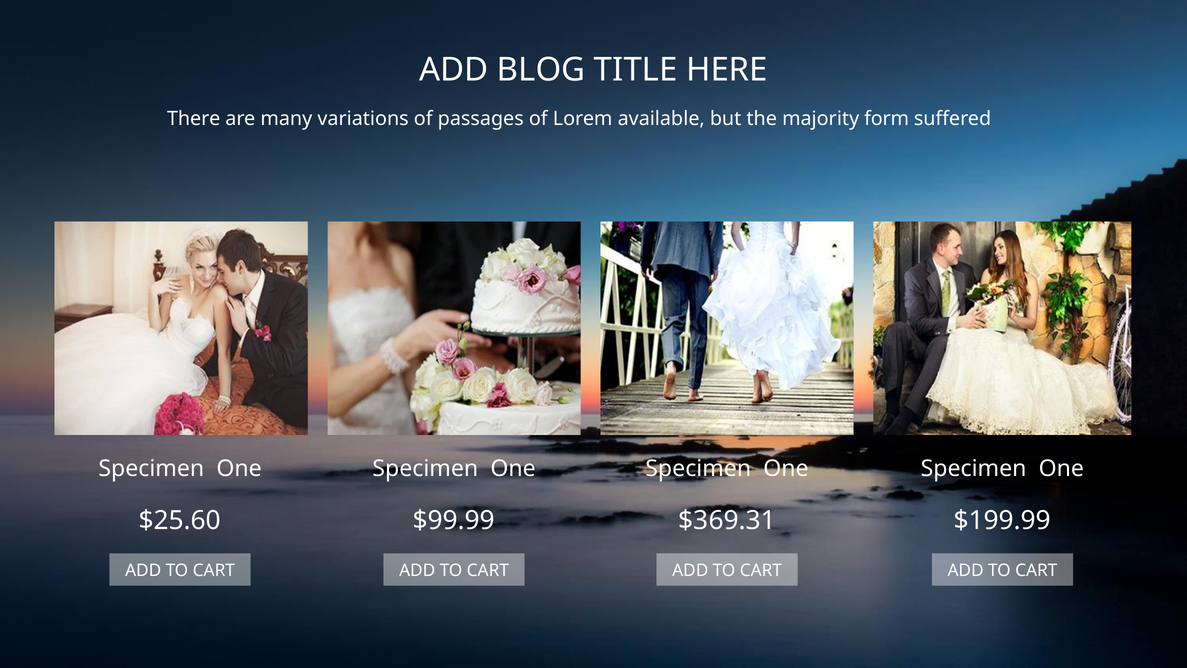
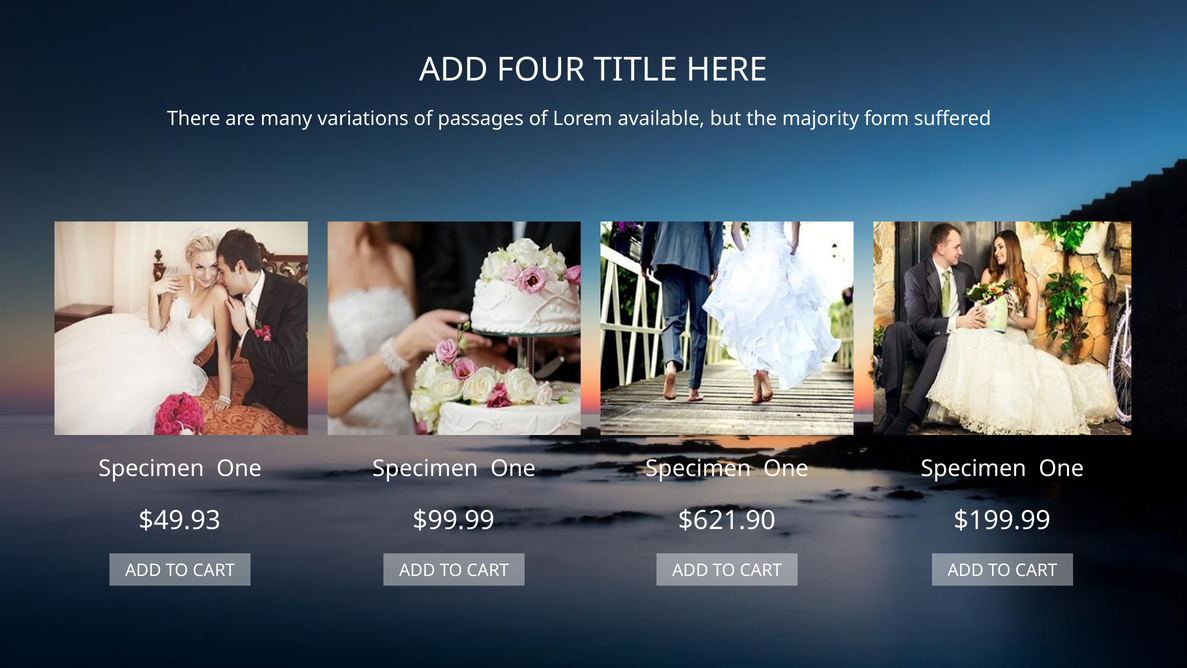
BLOG: BLOG -> FOUR (541, 70)
$25.60: $25.60 -> $49.93 (180, 520)
$369.31: $369.31 -> $621.90 (727, 520)
